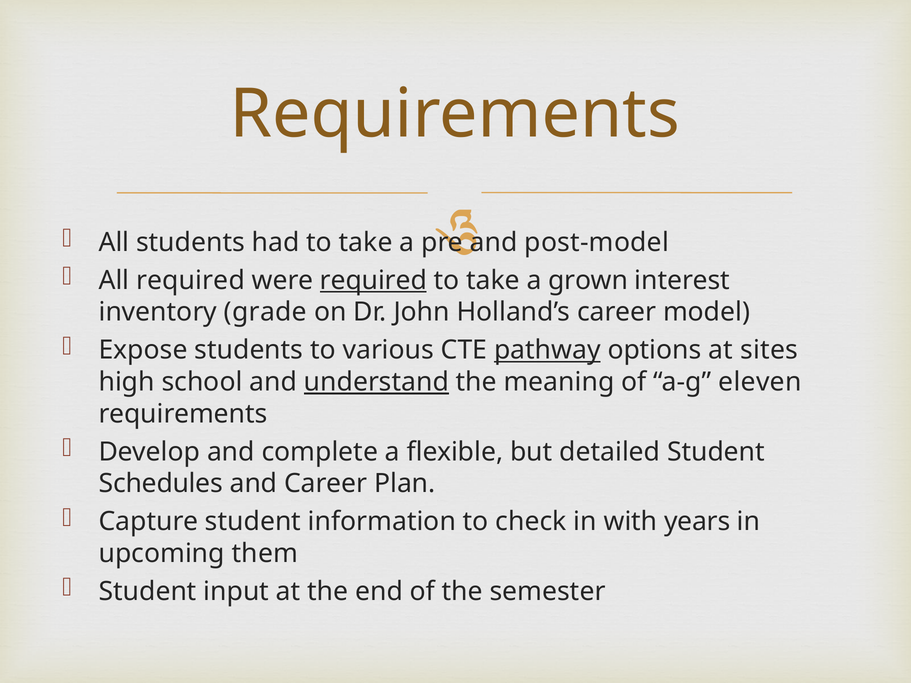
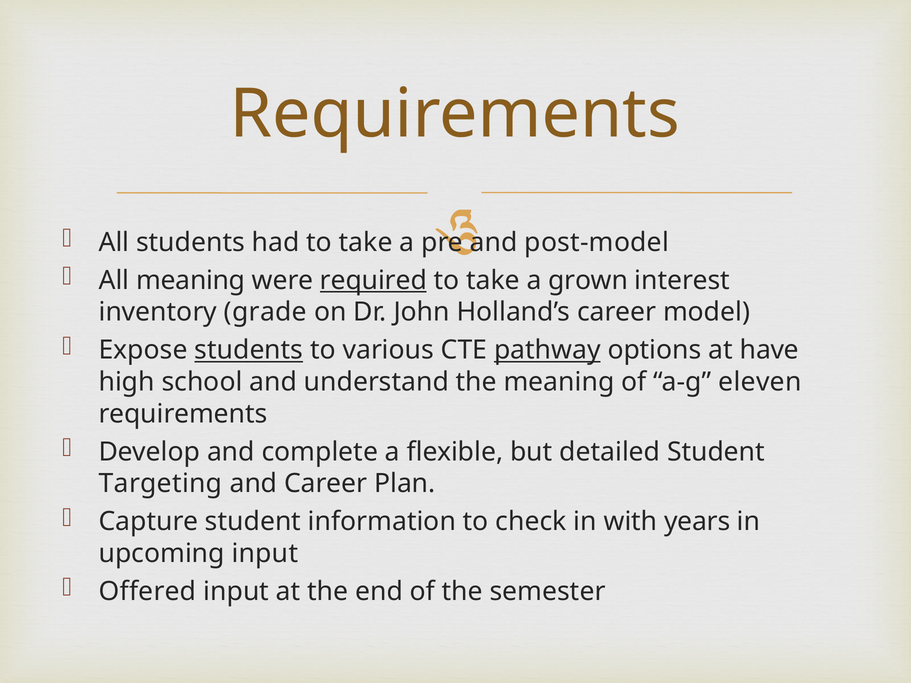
All required: required -> meaning (191, 280)
students underline: none -> present (249, 350)
sites: sites -> have (769, 350)
understand underline: present -> none (376, 382)
Schedules: Schedules -> Targeting (161, 484)
upcoming them: them -> input (265, 554)
Student: Student -> Offered (148, 592)
